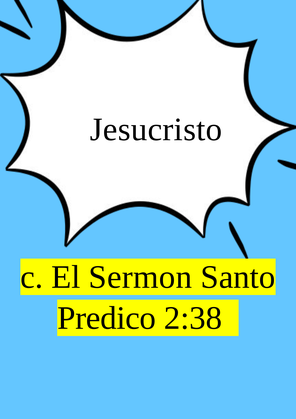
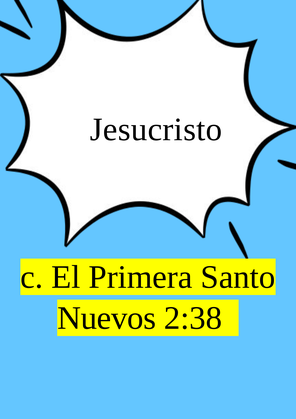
Sermon: Sermon -> Primera (140, 277)
Predico: Predico -> Nuevos (107, 318)
